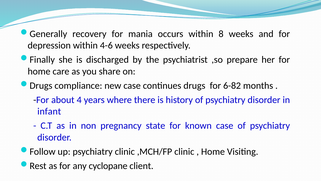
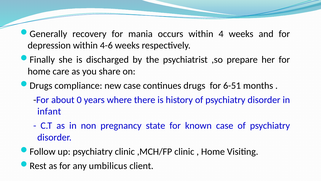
8: 8 -> 4 (221, 34)
6-82: 6-82 -> 6-51 (232, 85)
4: 4 -> 0 (79, 100)
cyclopane: cyclopane -> umbilicus (108, 165)
